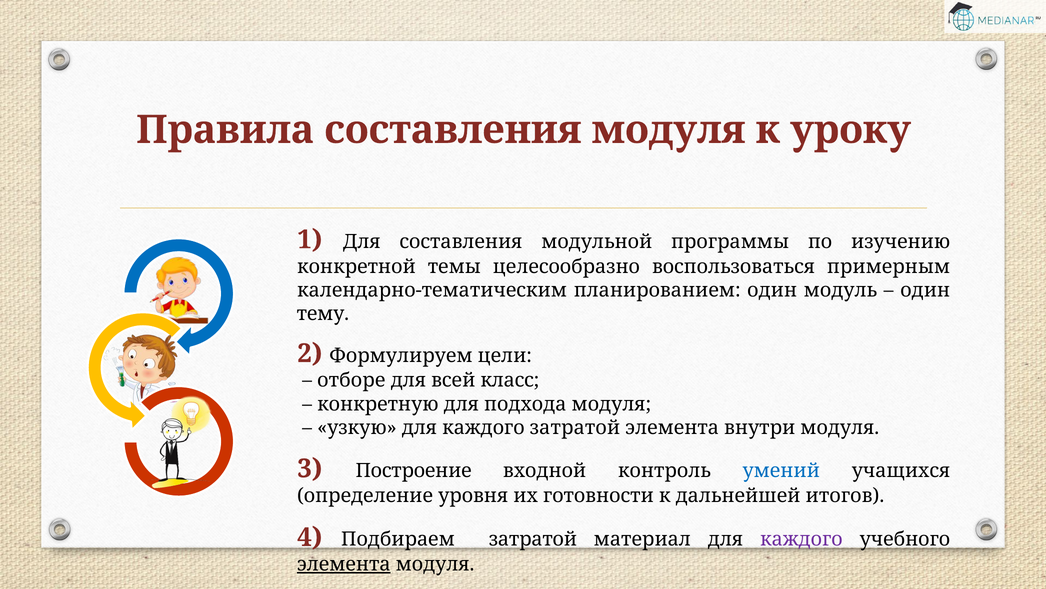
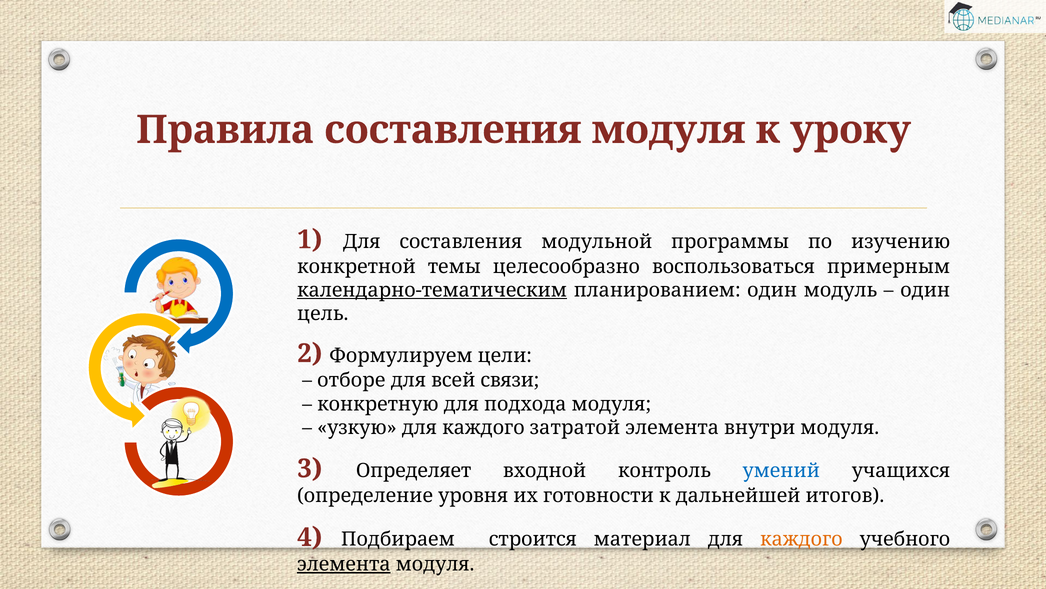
календарно-тематическим underline: none -> present (432, 290)
тему: тему -> цель (323, 313)
класс: класс -> связи (510, 380)
Построение: Построение -> Определяет (414, 470)
Подбираем затратой: затратой -> строится (533, 539)
каждого colour: purple -> orange (801, 539)
